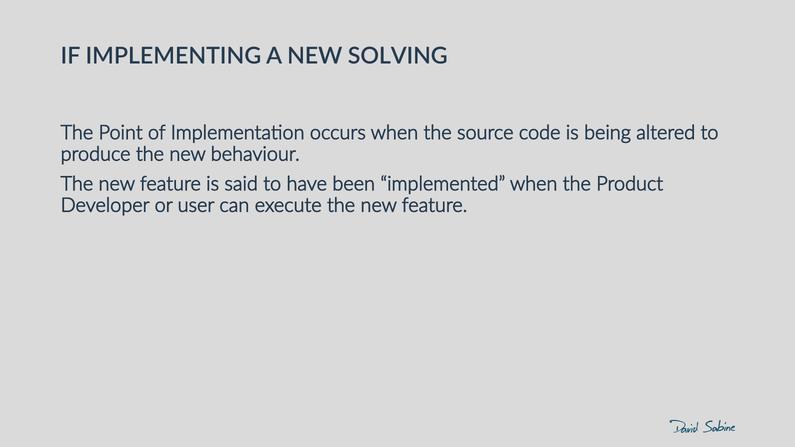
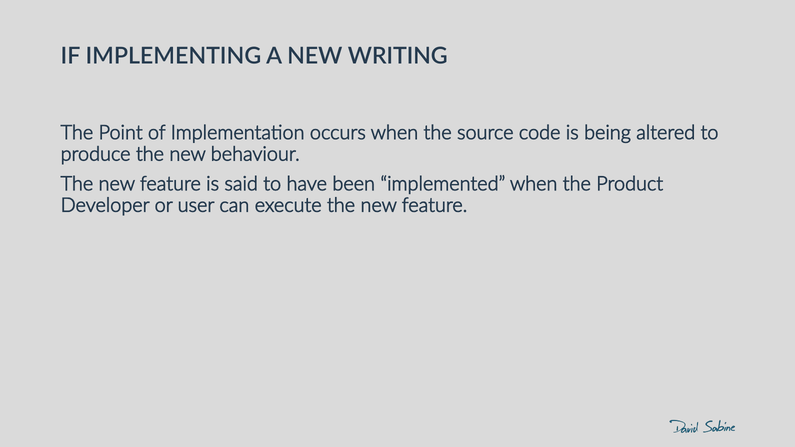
SOLVING: SOLVING -> WRITING (398, 56)
